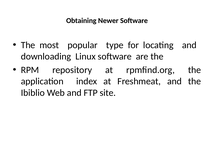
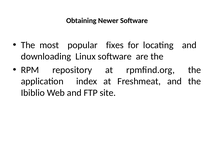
type: type -> fixes (115, 45)
